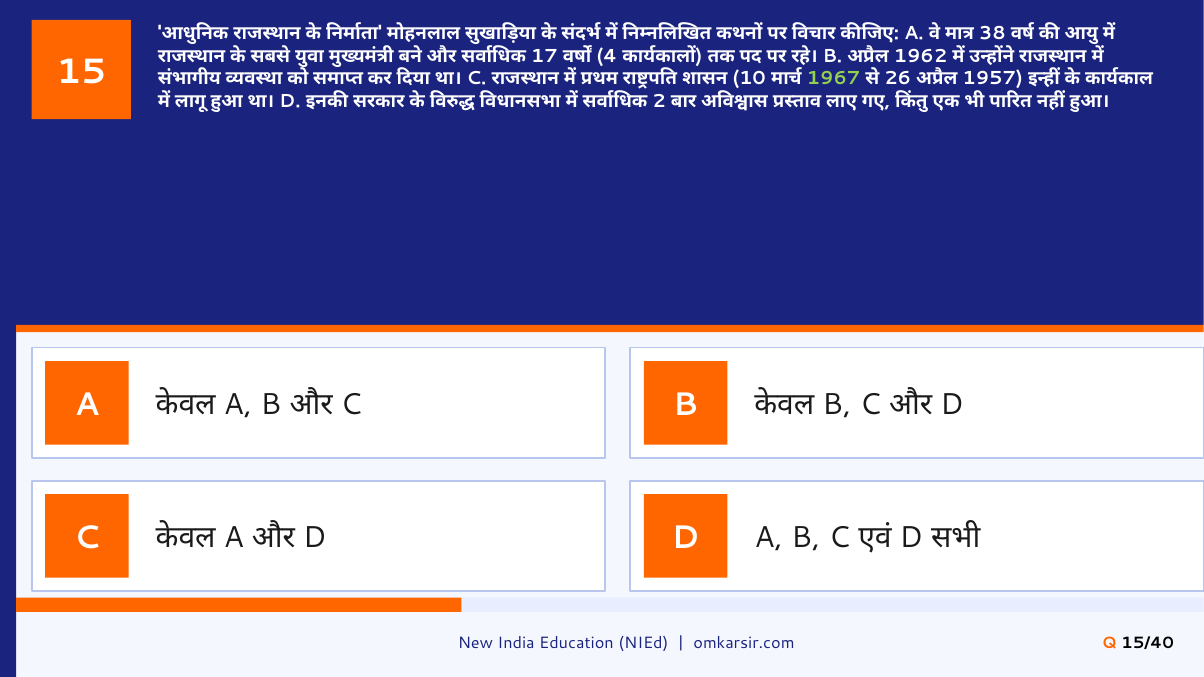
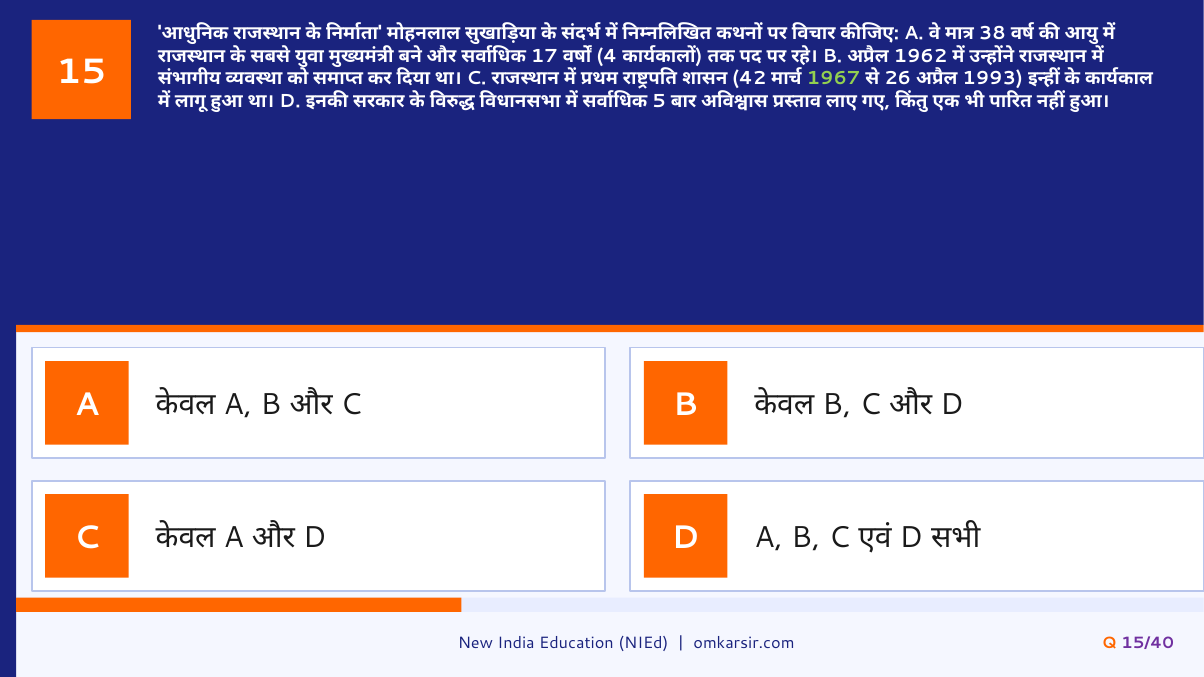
10: 10 -> 42 (749, 78)
1957: 1957 -> 1993 (993, 78)
2: 2 -> 5 (659, 101)
15/40 colour: black -> purple (1148, 643)
